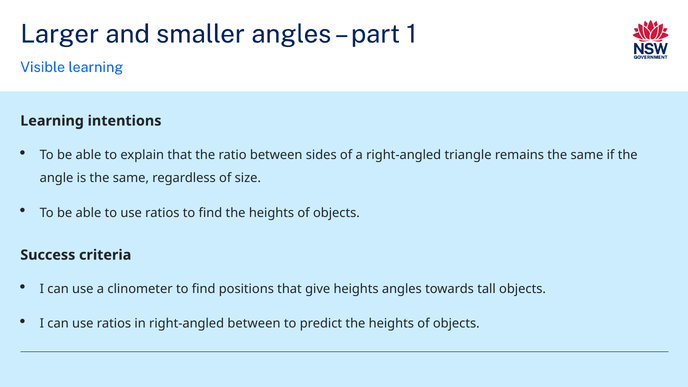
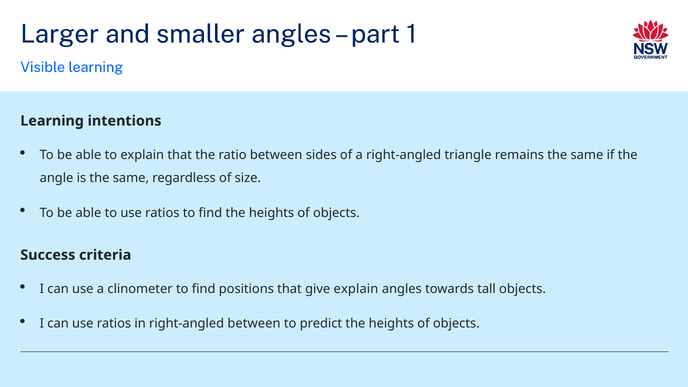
give heights: heights -> explain (356, 289)
